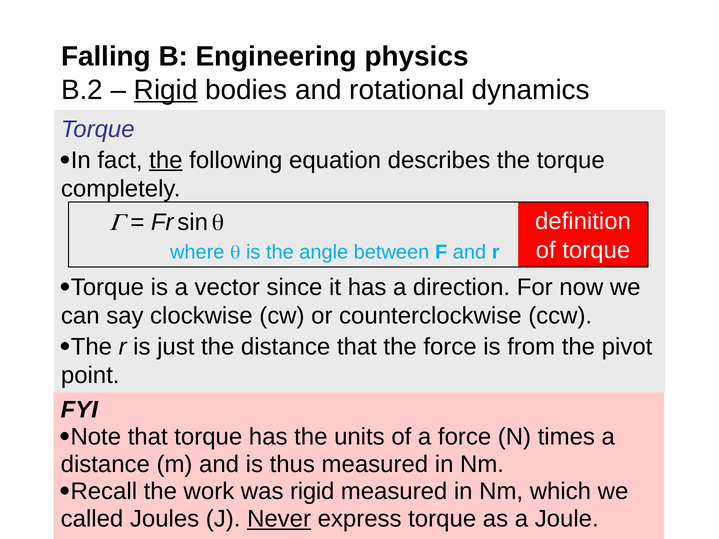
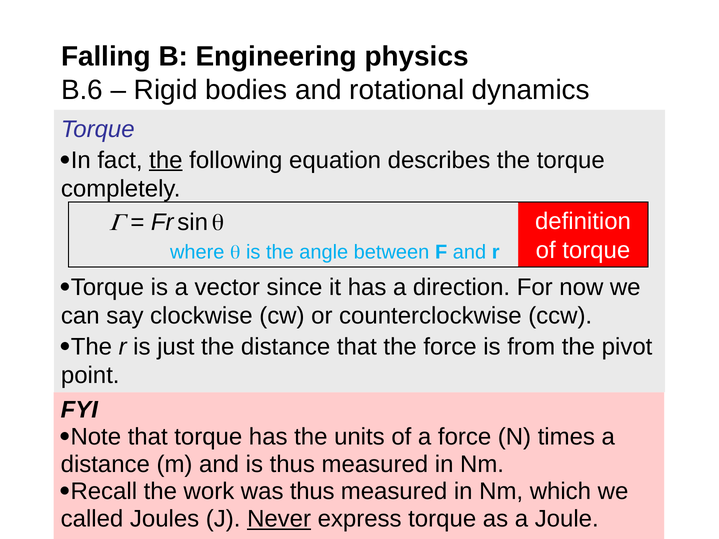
B.2: B.2 -> B.6 (82, 90)
Rigid underline: present -> none (166, 90)
was rigid: rigid -> thus (312, 492)
